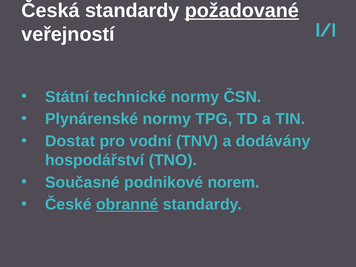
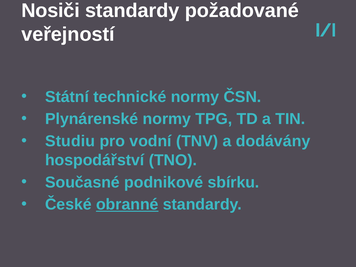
Česká: Česká -> Nosiči (51, 11)
požadované underline: present -> none (242, 11)
Dostat: Dostat -> Studiu (70, 141)
norem: norem -> sbírku (233, 182)
